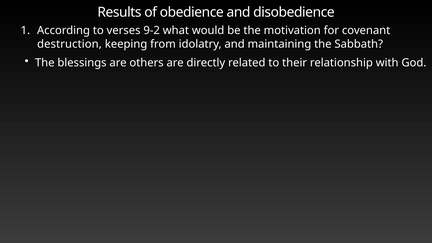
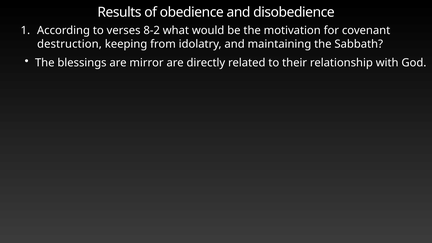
9-2: 9-2 -> 8-2 (152, 31)
others: others -> mirror (147, 63)
